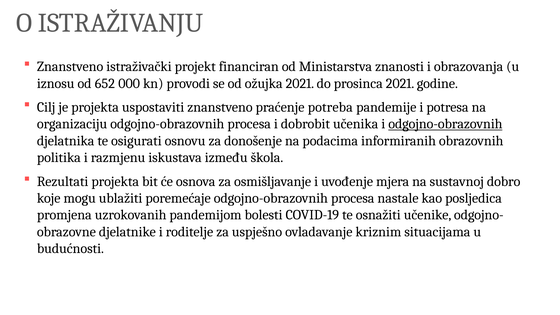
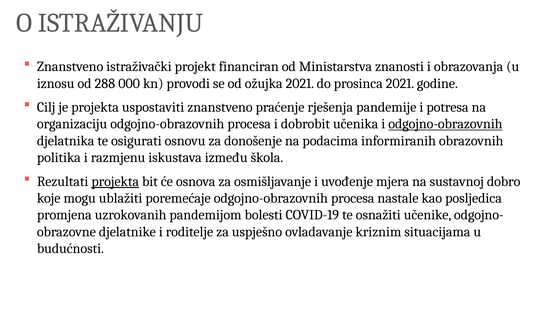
652: 652 -> 288 (105, 83)
potreba: potreba -> rješenja (330, 107)
projekta underline: none -> present (115, 181)
